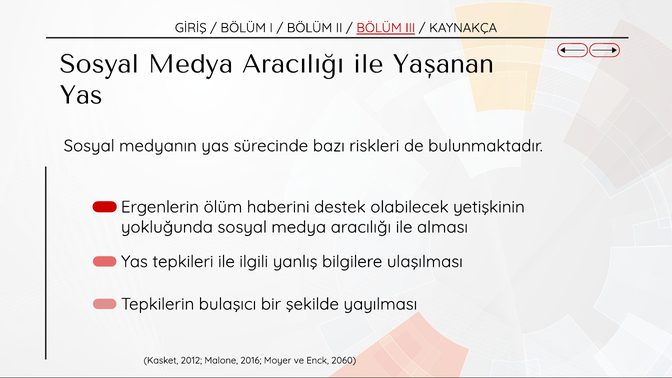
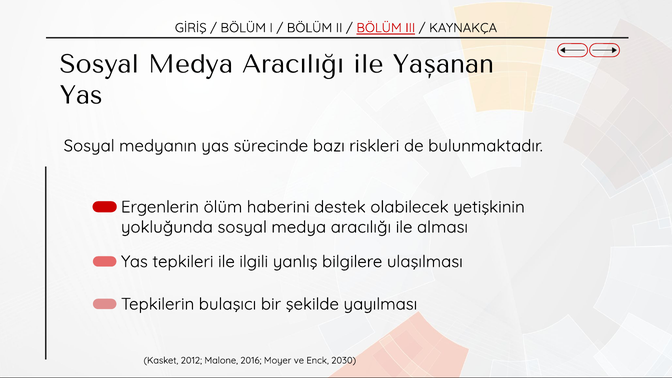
2060: 2060 -> 2030 (344, 360)
